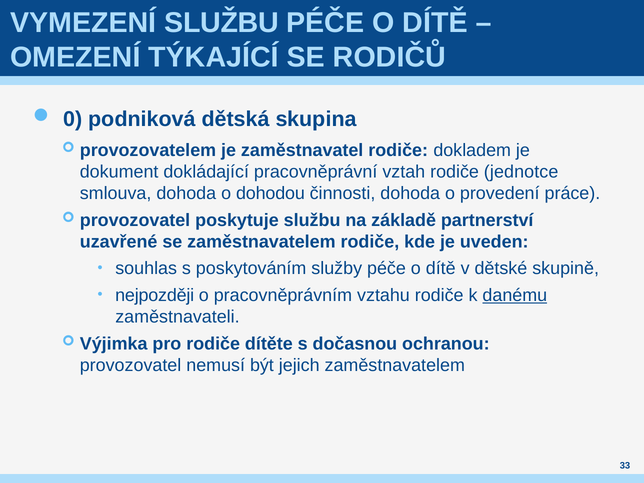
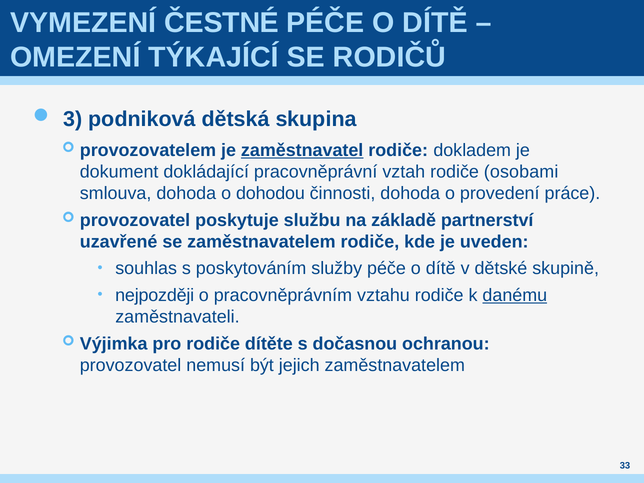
VYMEZENÍ SLUŽBU: SLUŽBU -> ČESTNÉ (222, 23)
0: 0 -> 3 (73, 119)
zaměstnavatel underline: none -> present (302, 150)
jednotce: jednotce -> osobami (521, 172)
